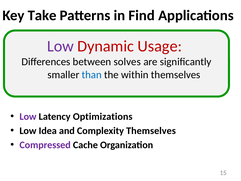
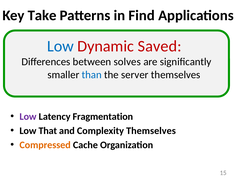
Low colour: purple -> blue (60, 46)
Usage: Usage -> Saved (160, 46)
within: within -> server (135, 75)
Optimizations: Optimizations -> Fragmentation (103, 116)
Idea: Idea -> That (48, 131)
Compressed colour: purple -> orange (45, 145)
